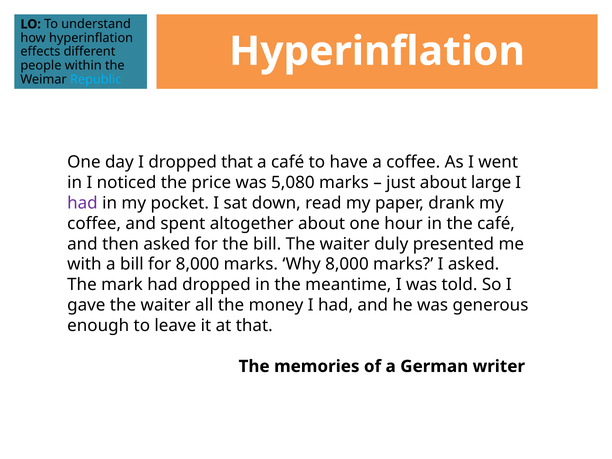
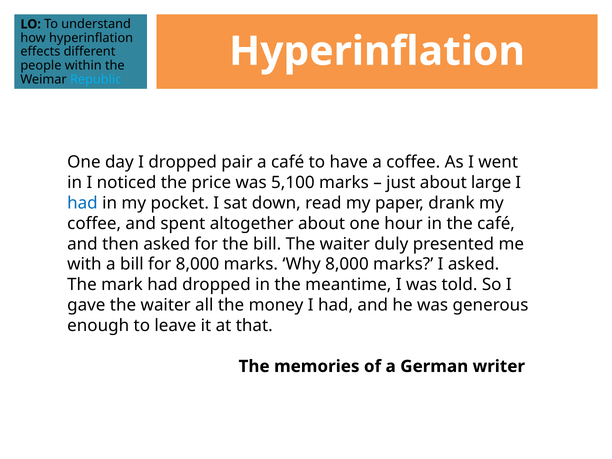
dropped that: that -> pair (237, 162)
5,080: 5,080 -> 5,100 (293, 183)
had colour: purple -> blue (82, 203)
